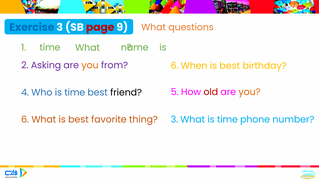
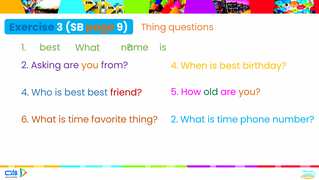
page colour: red -> orange (100, 27)
9 What: What -> Thing (154, 27)
1 time: time -> best (50, 48)
from 6: 6 -> 4 (175, 66)
Who is time: time -> best (75, 92)
friend colour: black -> red (126, 92)
old colour: red -> green (211, 92)
6 What is best: best -> time (79, 119)
thing 3: 3 -> 2 (174, 119)
